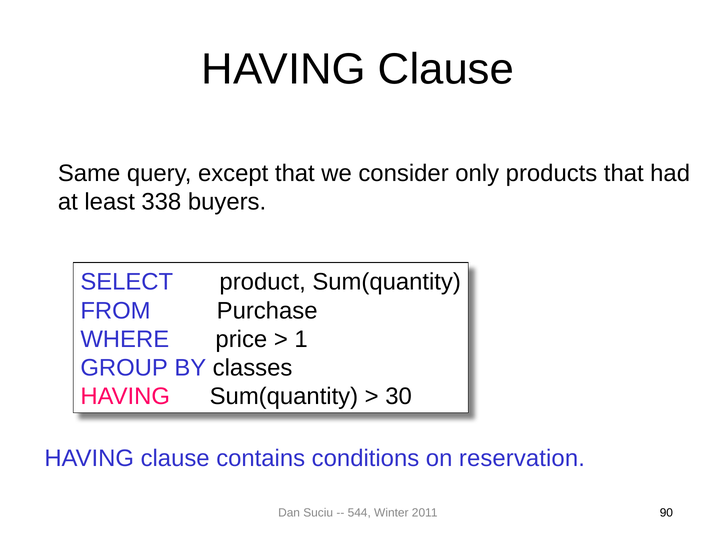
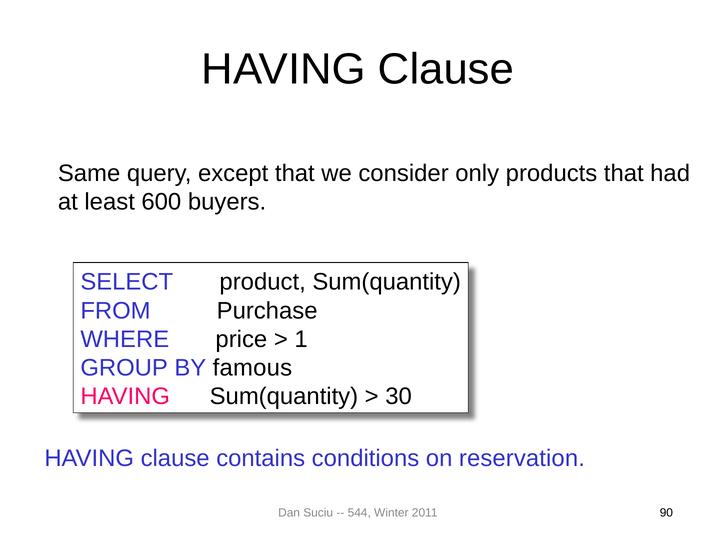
338: 338 -> 600 (161, 202)
classes: classes -> famous (252, 368)
